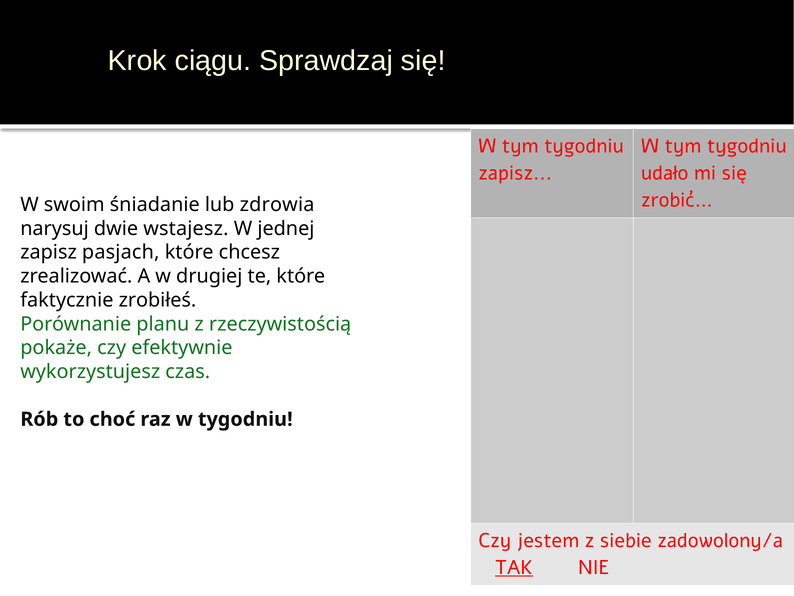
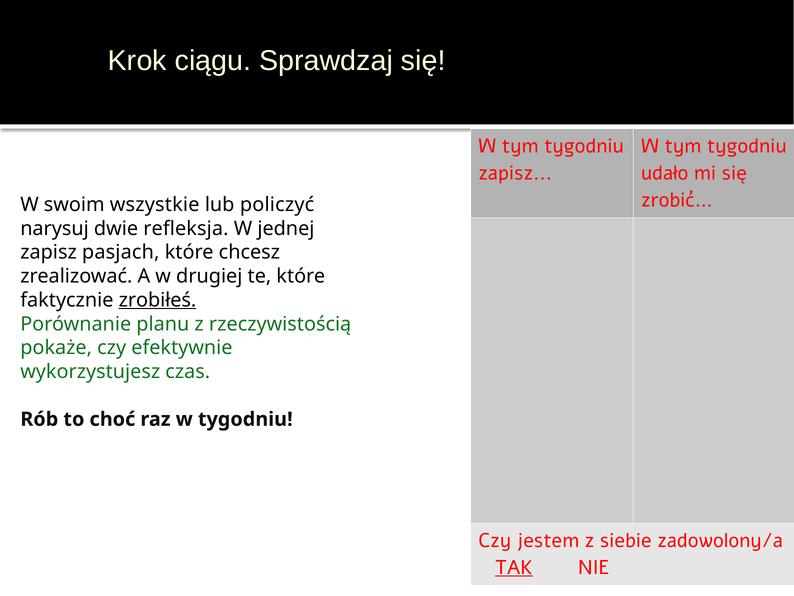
śniadanie: śniadanie -> wszystkie (155, 205)
zdrowia: zdrowia -> policzyć (277, 205)
wstajesz: wstajesz -> refleksja (186, 228)
zrobiłeś underline: none -> present (157, 300)
